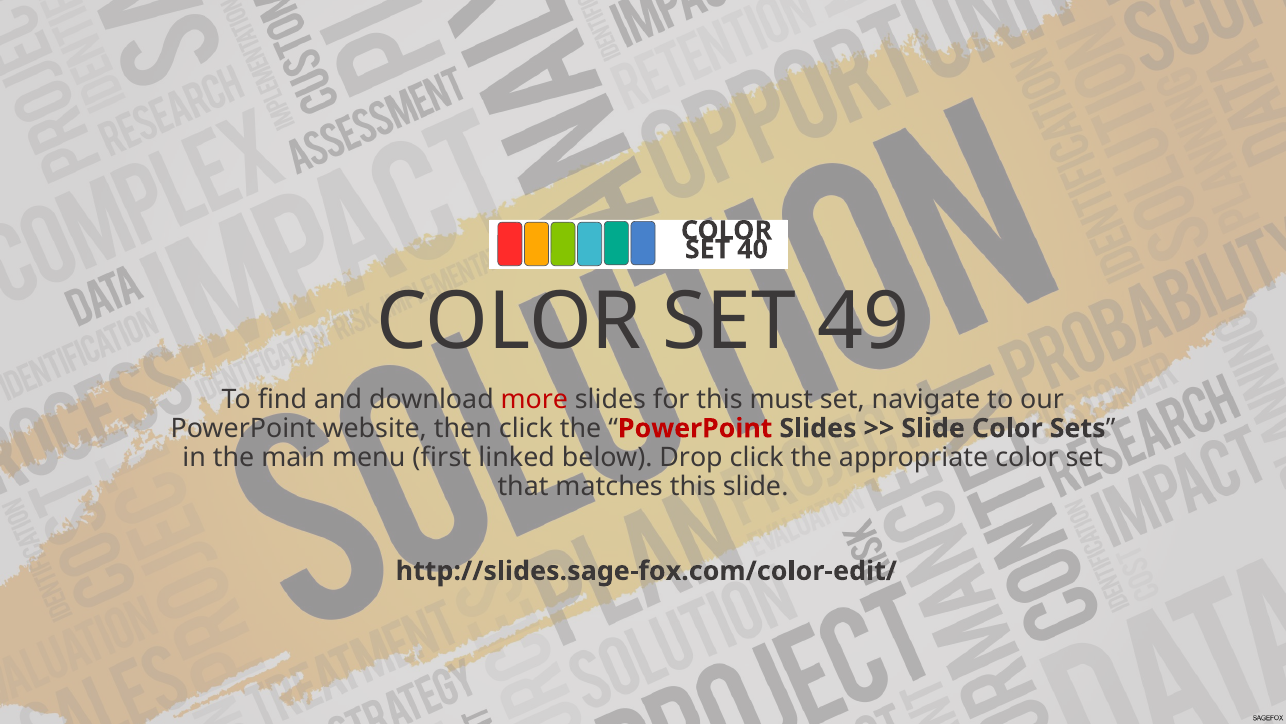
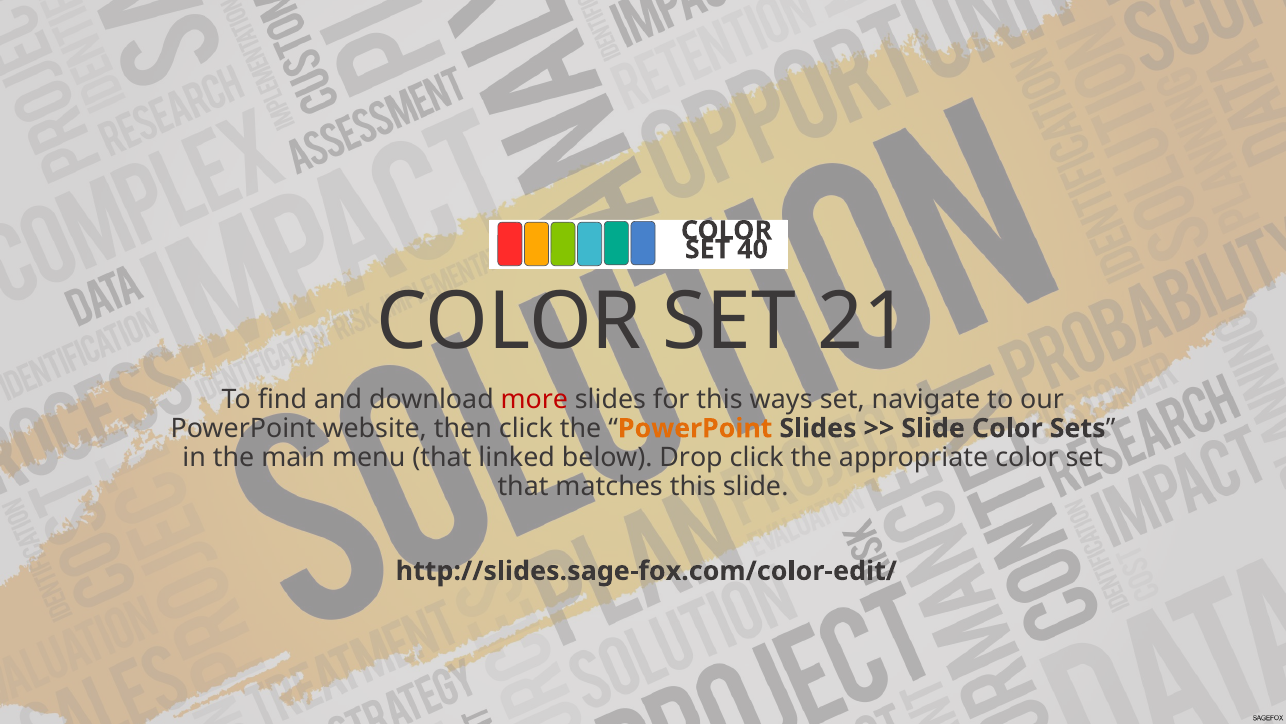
49: 49 -> 21 (863, 321)
must: must -> ways (781, 399)
PowerPoint colour: red -> orange (695, 428)
menu first: first -> that (442, 457)
